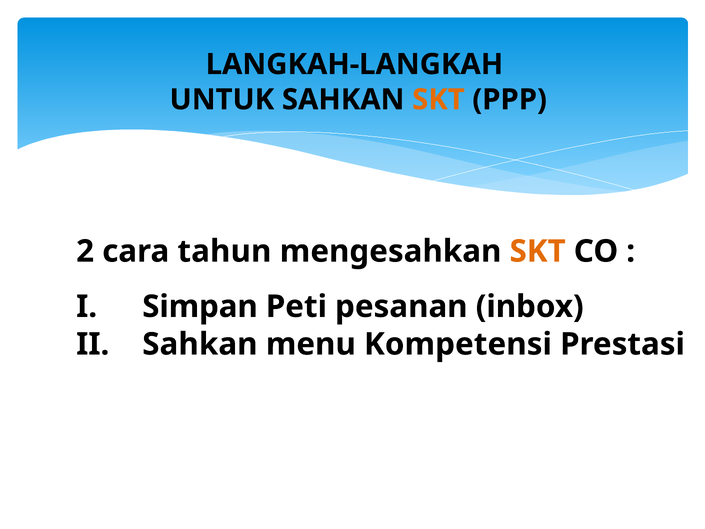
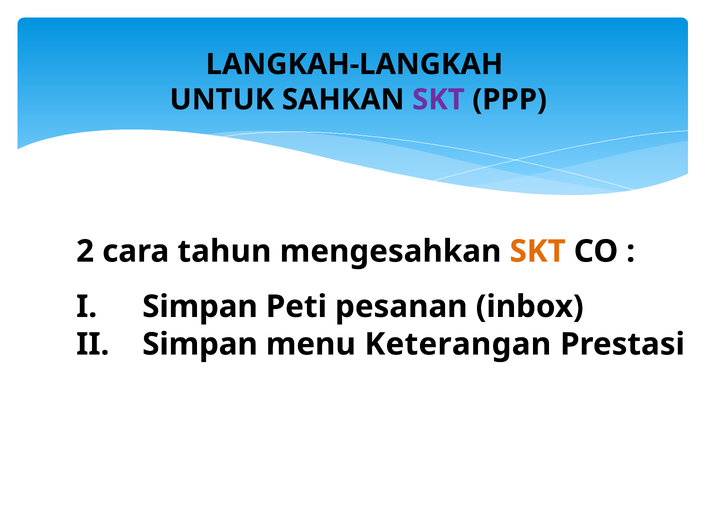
SKT colour: orange -> purple (438, 100)
Sahkan: Sahkan -> Simpan (200, 344)
Kompetensi: Kompetensi -> Keterangan (458, 344)
